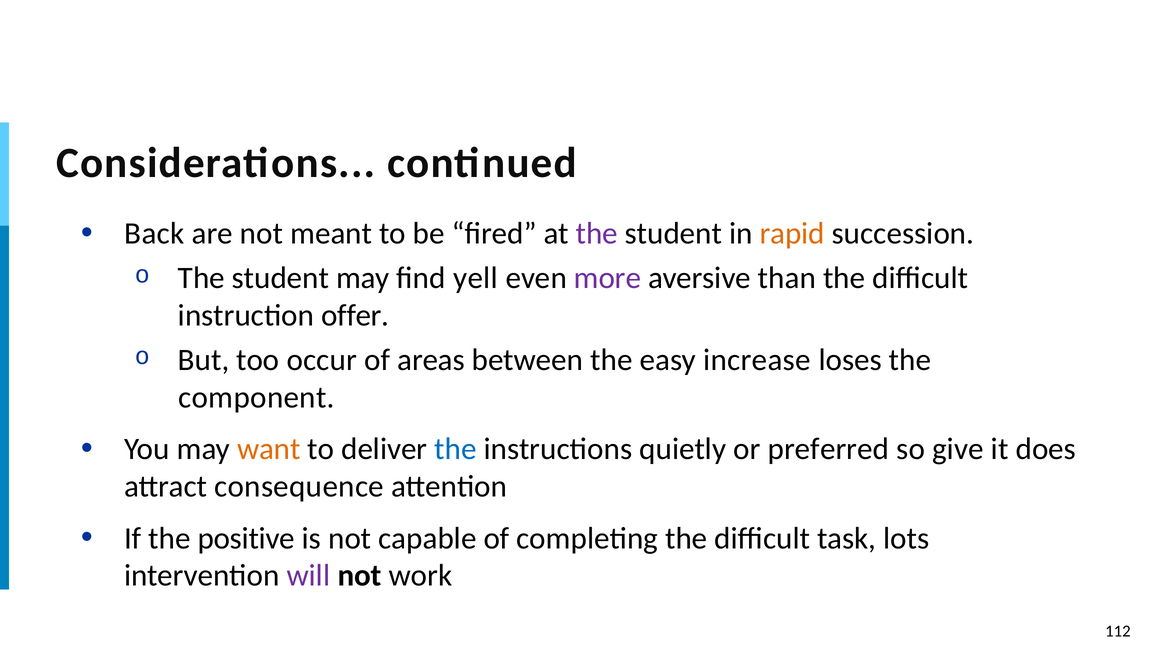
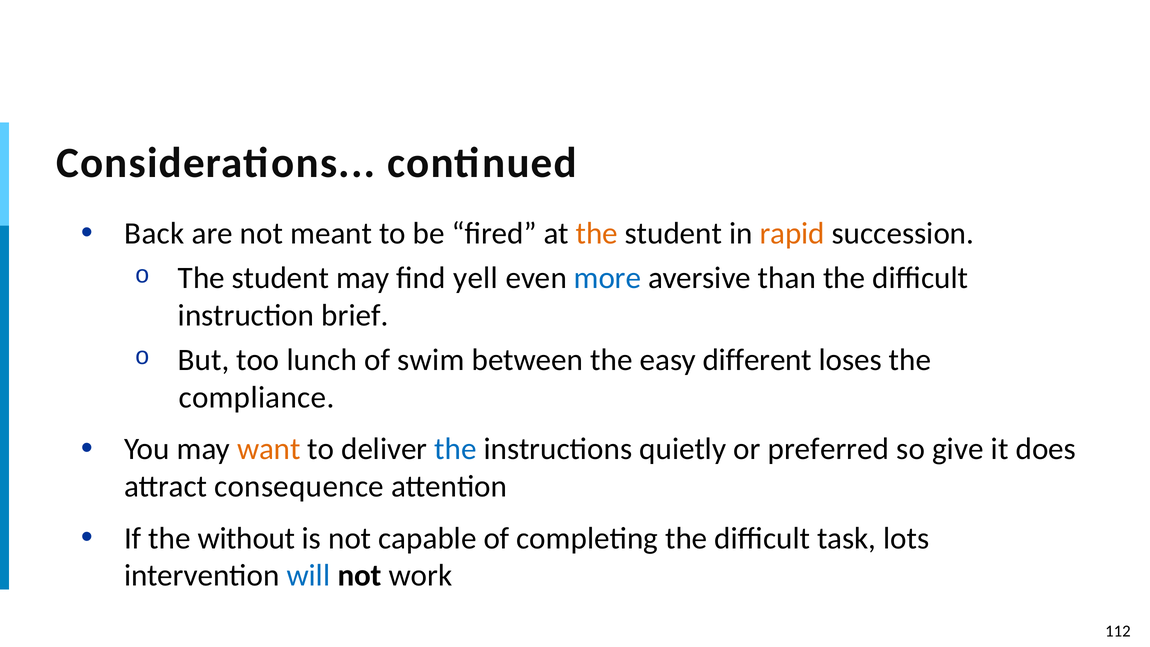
the colour: purple -> orange (597, 233)
more colour: purple -> blue (608, 278)
offer: offer -> brief (355, 315)
occur: occur -> lunch (322, 360)
areas: areas -> swim (431, 360)
increase: increase -> different (757, 360)
component: component -> compliance (257, 397)
positive: positive -> without (246, 538)
will colour: purple -> blue (308, 576)
